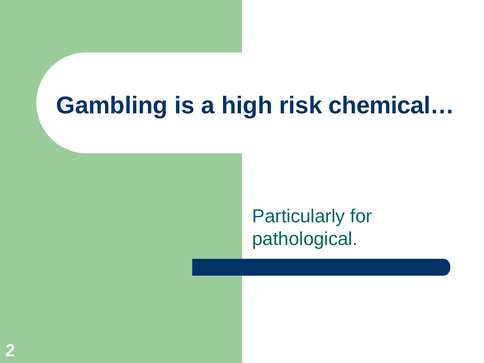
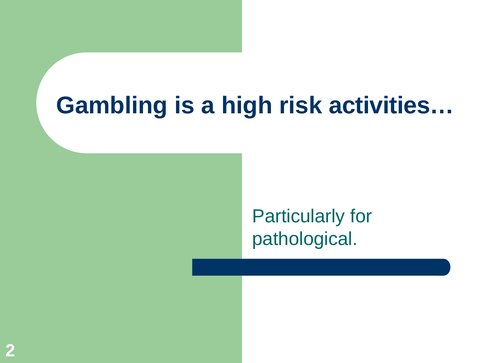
chemical…: chemical… -> activities… (392, 106)
